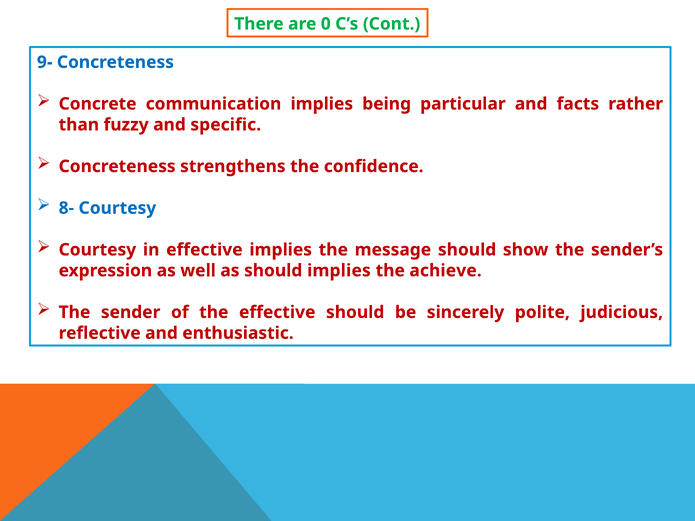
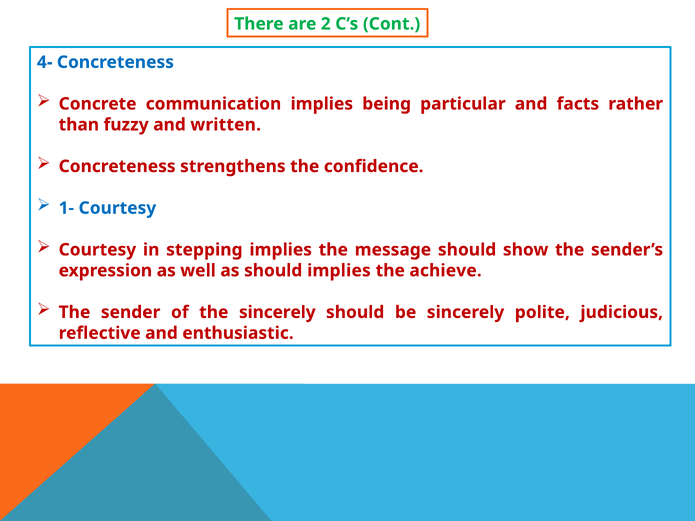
0: 0 -> 2 (326, 24)
9-: 9- -> 4- (45, 62)
specific: specific -> written (226, 125)
8-: 8- -> 1- (66, 208)
in effective: effective -> stepping (204, 250)
the effective: effective -> sincerely (277, 312)
